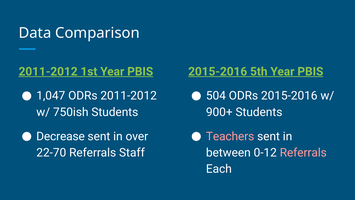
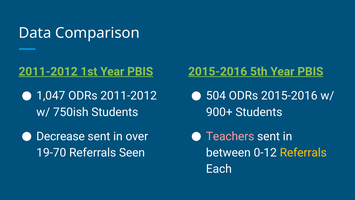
22-70: 22-70 -> 19-70 (51, 153)
Staff: Staff -> Seen (132, 153)
Referrals colour: pink -> yellow (303, 153)
